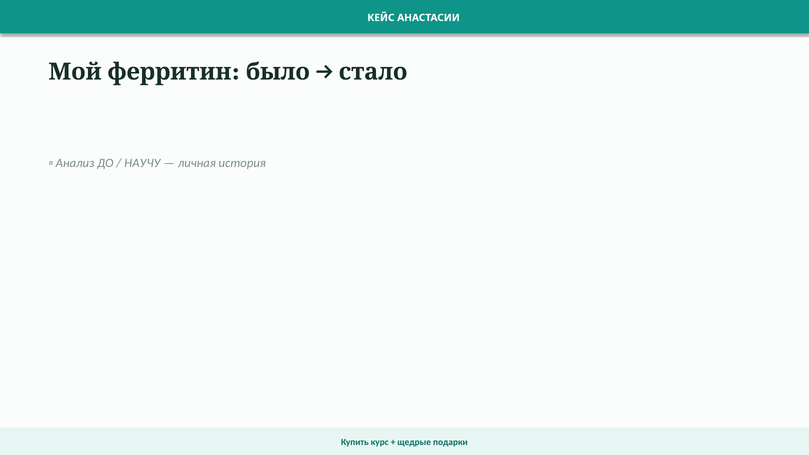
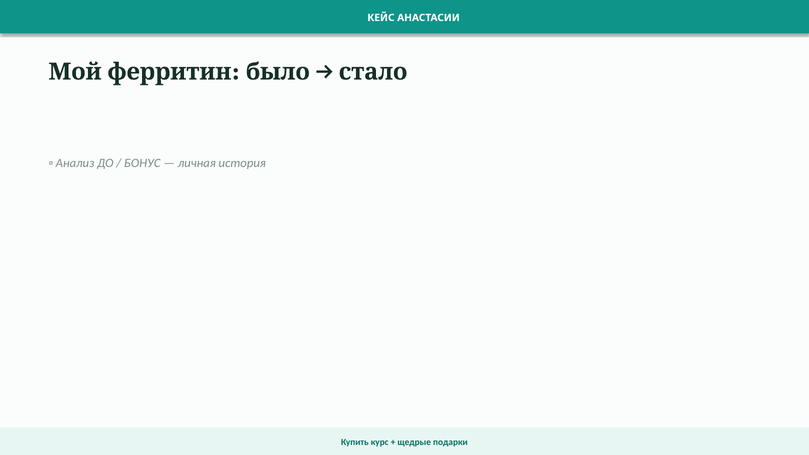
НАУЧУ: НАУЧУ -> БОНУС (142, 163)
